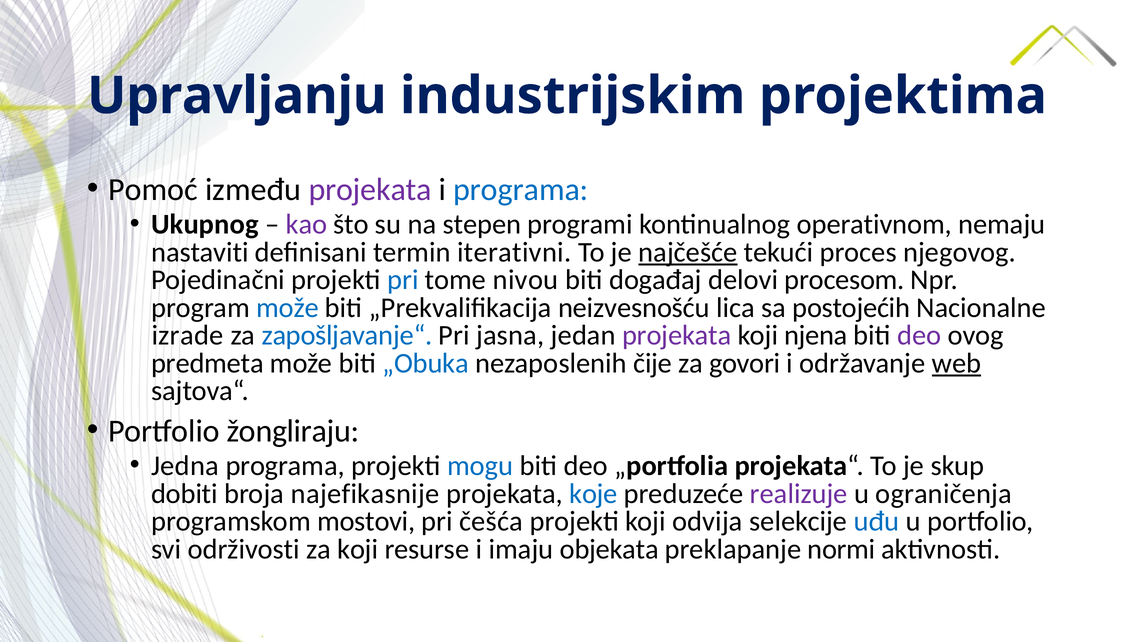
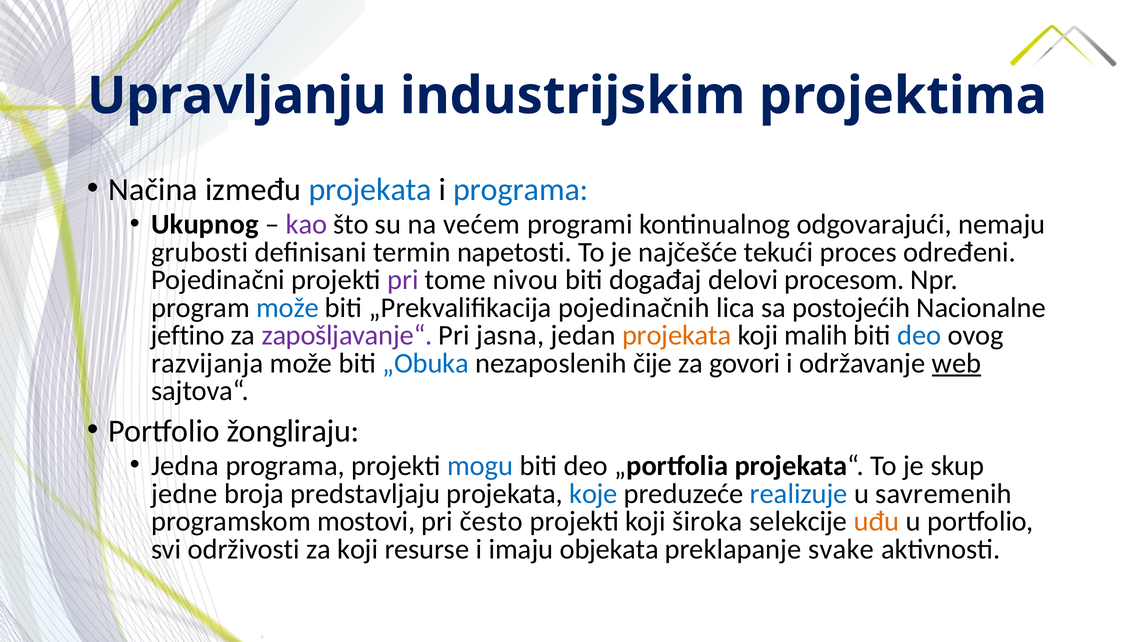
Pomoć: Pomoć -> Načina (153, 189)
projekata colour: purple -> blue (370, 189)
stepen: stepen -> većem (482, 224)
operativnom: operativnom -> odgovarajući (874, 224)
nastaviti: nastaviti -> grubosti (200, 252)
iterativni: iterativni -> napetosti (514, 252)
najčešće underline: present -> none (688, 252)
njegovog: njegovog -> određeni (960, 252)
pri colour: blue -> purple (403, 280)
neizvesnošću: neizvesnošću -> pojedinačnih (634, 308)
izrade: izrade -> jeftino (188, 335)
zapošljavanje“ colour: blue -> purple (347, 335)
projekata colour: purple -> orange (677, 335)
njena: njena -> malih (816, 335)
deo colour: purple -> blue (919, 335)
predmeta: predmeta -> razvijanja (207, 363)
dobiti: dobiti -> jedne (184, 493)
najefikasnije: najefikasnije -> predstavljaju (365, 493)
realizuje colour: purple -> blue (799, 493)
ograničenja: ograničenja -> savremenih (944, 493)
češća: češća -> često (491, 521)
odvija: odvija -> široka (707, 521)
uđu colour: blue -> orange (876, 521)
normi: normi -> svake (841, 549)
